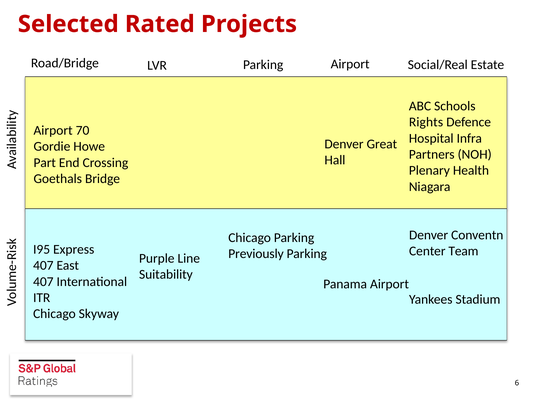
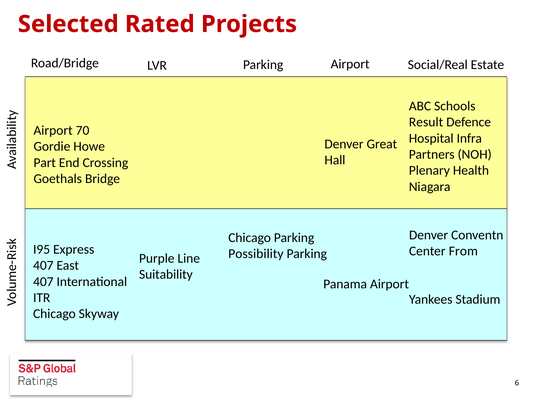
Rights: Rights -> Result (426, 122)
Team: Team -> From (463, 251)
Previously: Previously -> Possibility (256, 254)
